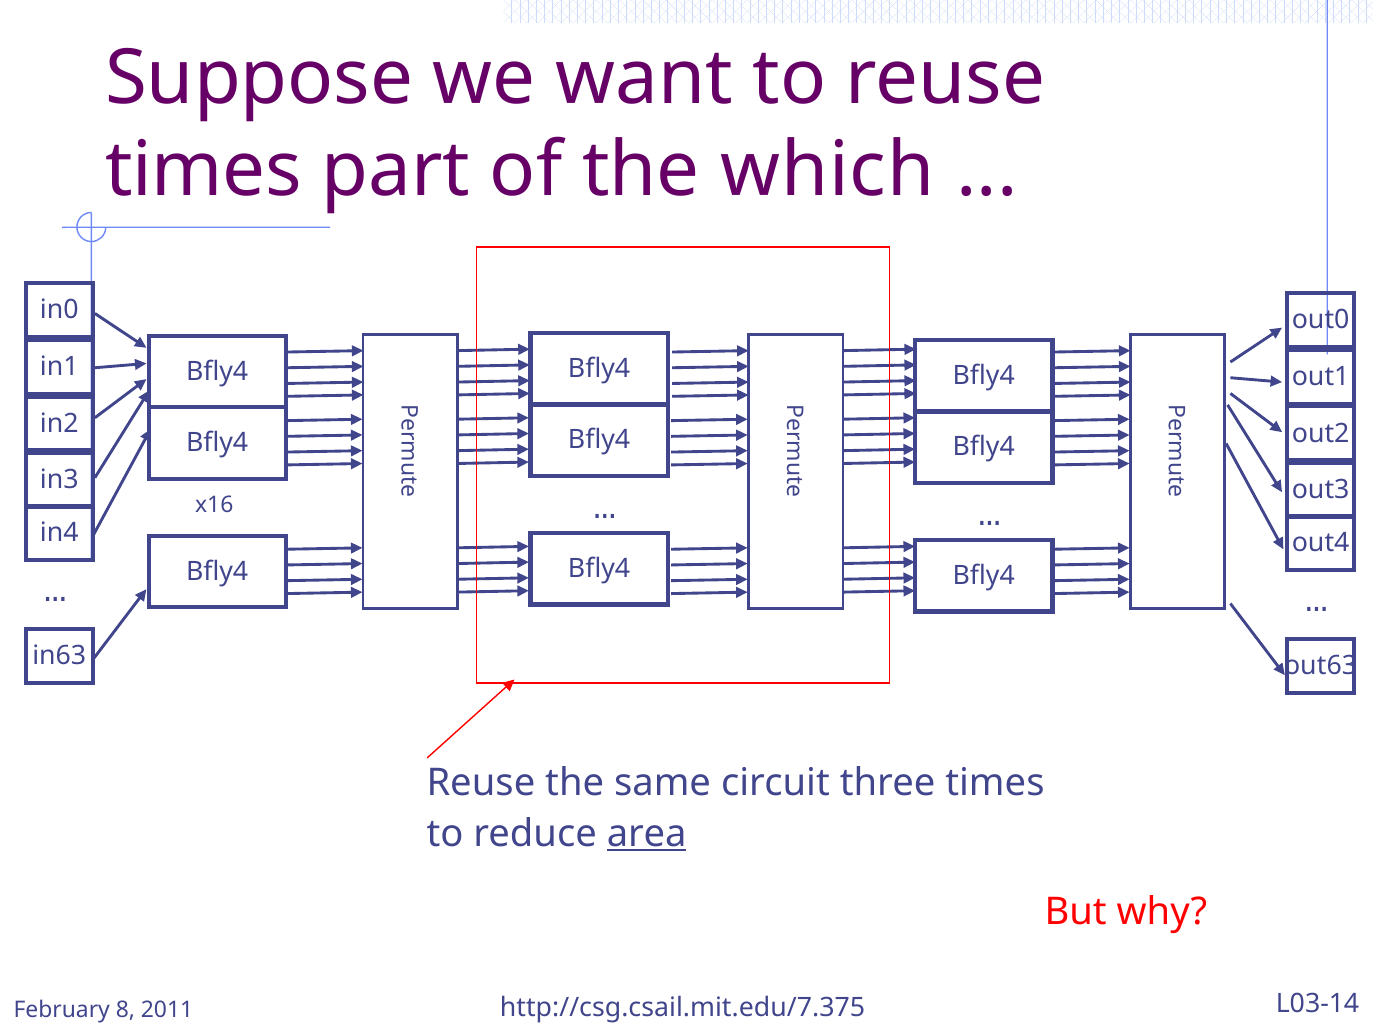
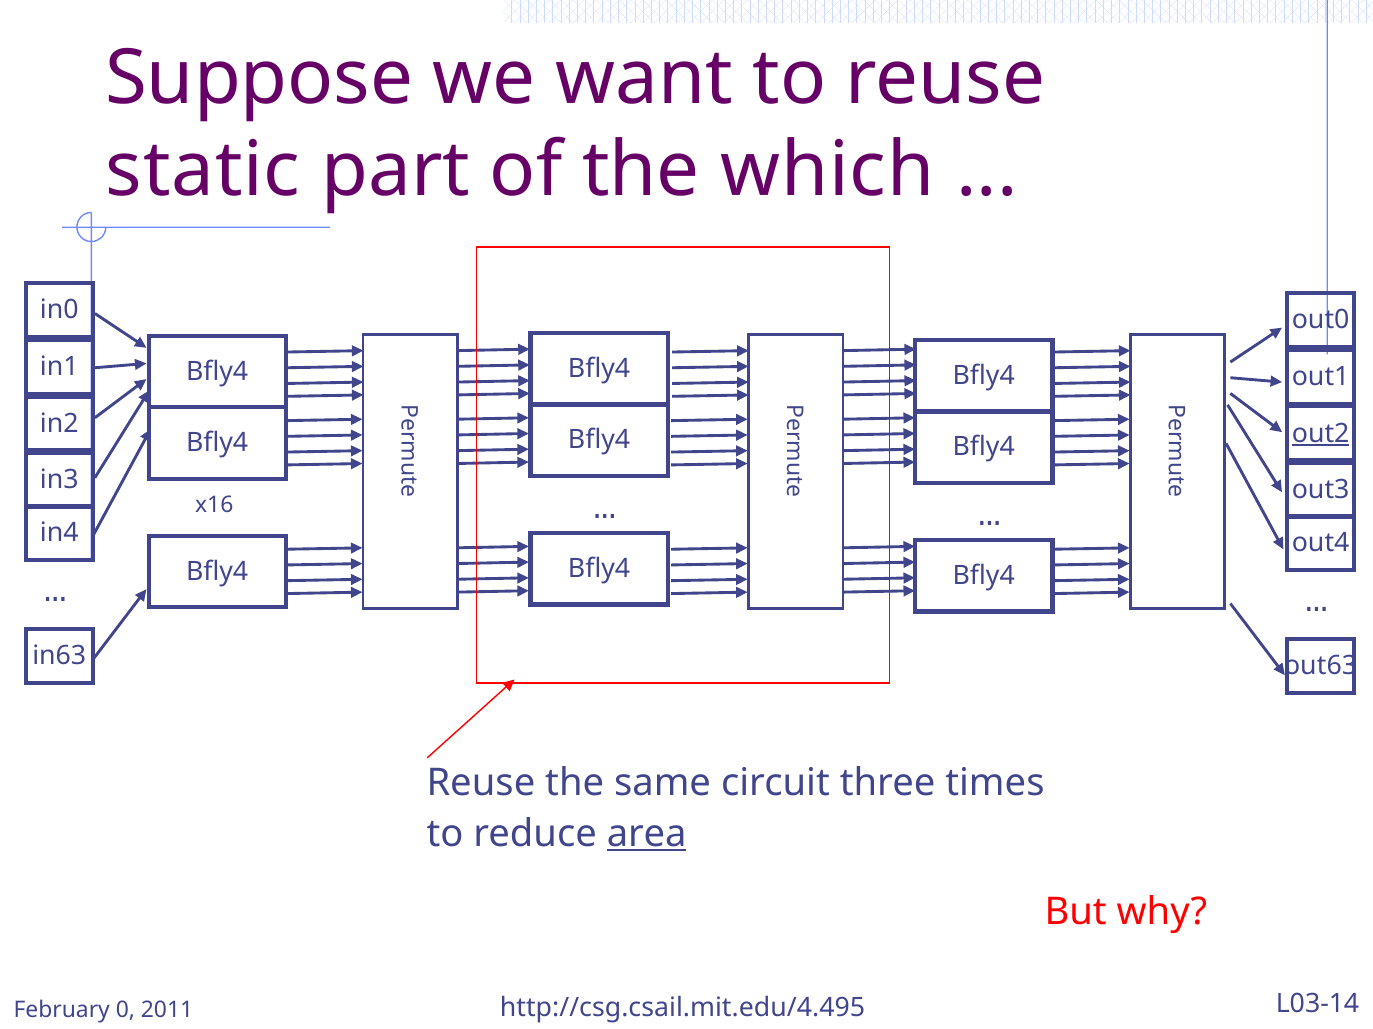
times: times -> static (203, 170)
out2 underline: none -> present (1321, 434)
http://csg.csail.mit.edu/7.375: http://csg.csail.mit.edu/7.375 -> http://csg.csail.mit.edu/4.495 (683, 1009)
8: 8 -> 0 (125, 1011)
